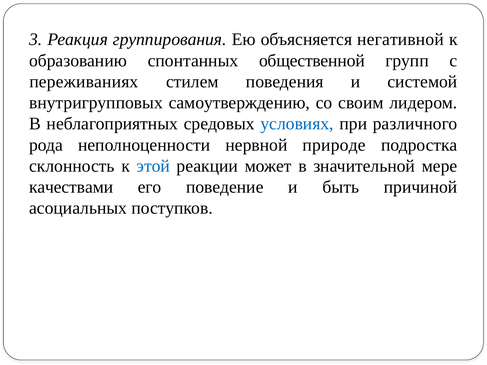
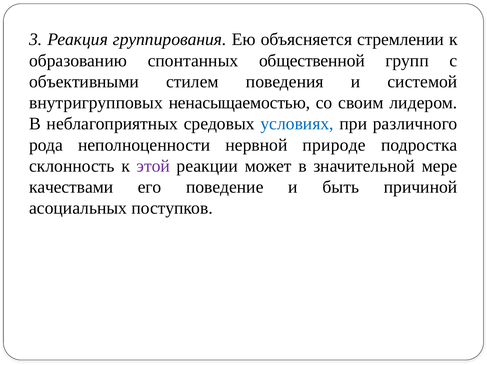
негативной: негативной -> стремлении (401, 40)
переживаниях: переживаниях -> объективными (84, 82)
самоутверждению: самоутверждению -> ненасыщаемостью (239, 103)
этой colour: blue -> purple (153, 166)
